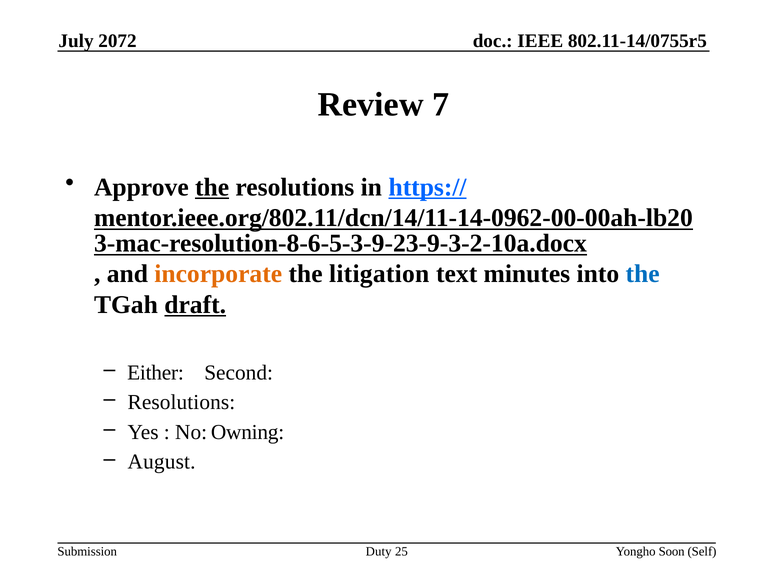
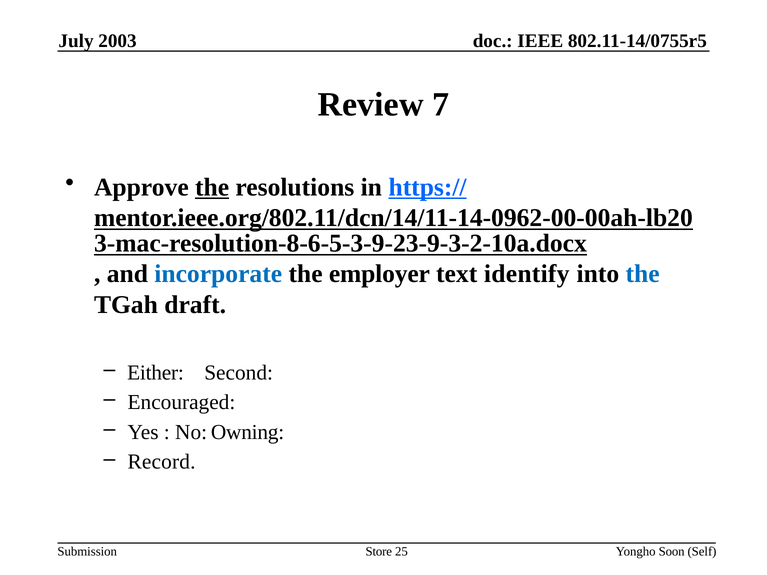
2072: 2072 -> 2003 (117, 41)
incorporate colour: orange -> blue (218, 274)
litigation: litigation -> employer (379, 274)
minutes: minutes -> identify (527, 274)
draft underline: present -> none (195, 305)
Resolutions: Resolutions -> Encouraged (181, 402)
August: August -> Record (162, 462)
Duty: Duty -> Store (379, 552)
